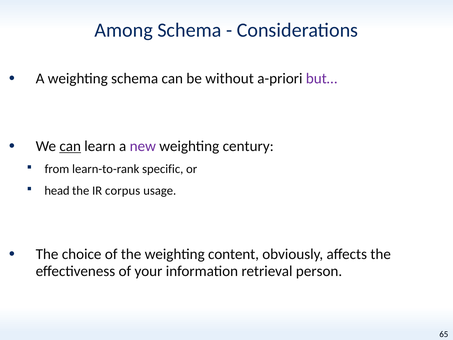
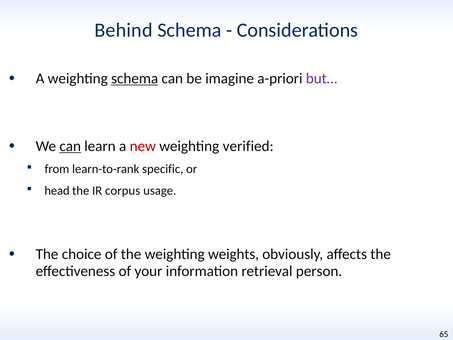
Among: Among -> Behind (124, 30)
schema underline: none -> present (135, 78)
without: without -> imagine (230, 78)
new colour: purple -> red (143, 146)
century: century -> verified (248, 146)
content: content -> weights (234, 254)
